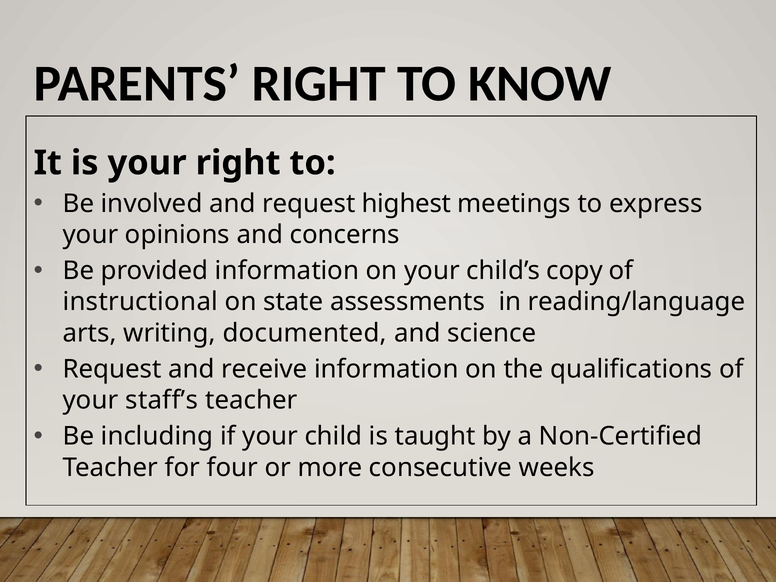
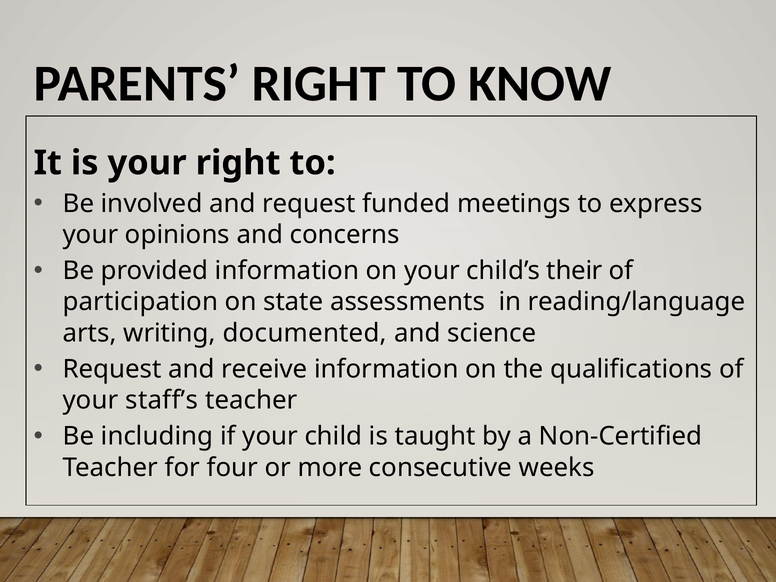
highest: highest -> funded (406, 204)
copy: copy -> their (575, 271)
instructional: instructional -> participation (140, 302)
